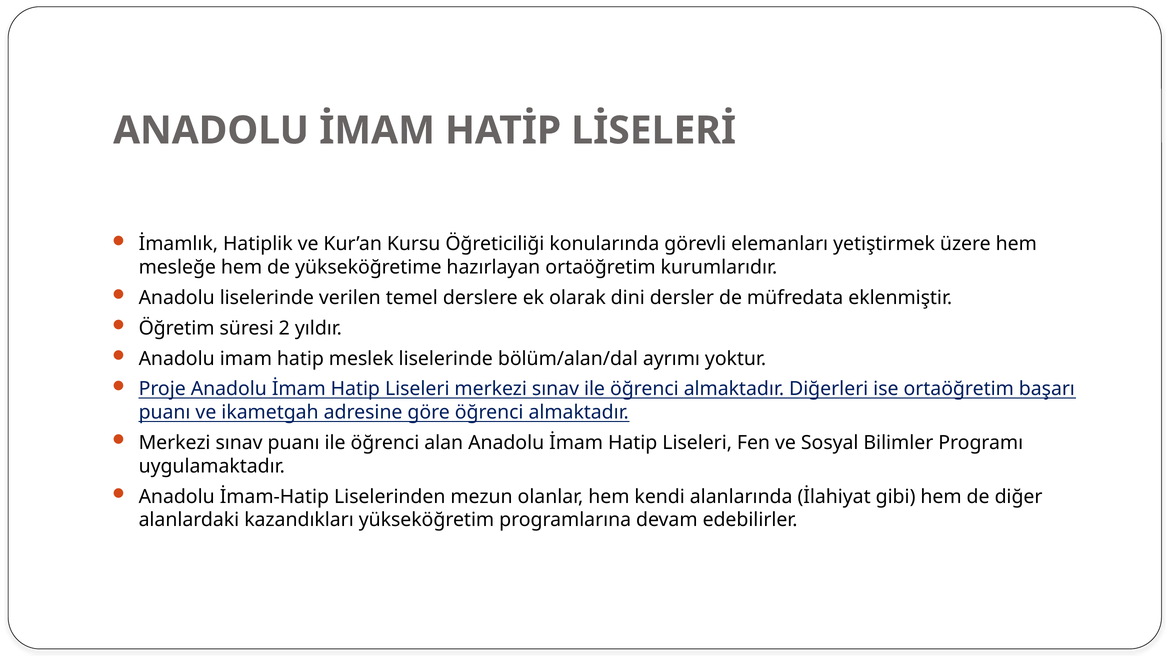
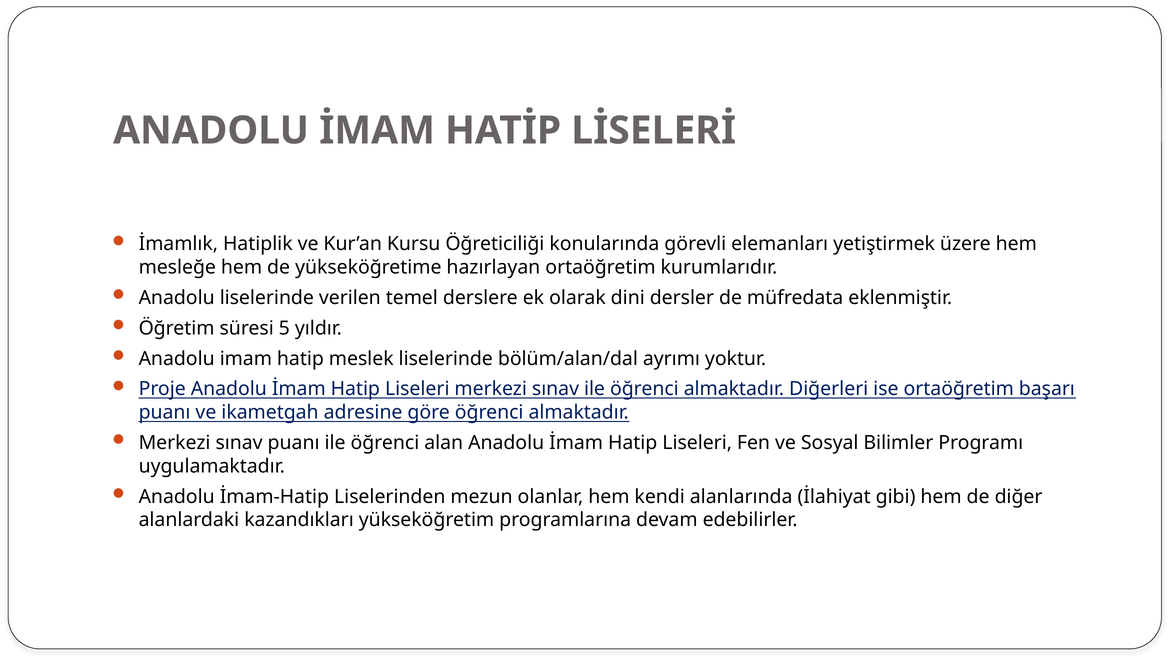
2: 2 -> 5 (284, 328)
